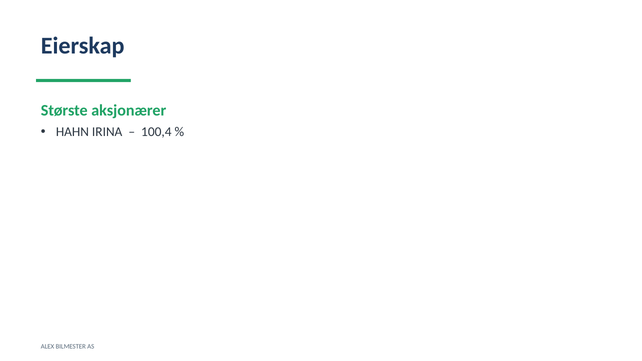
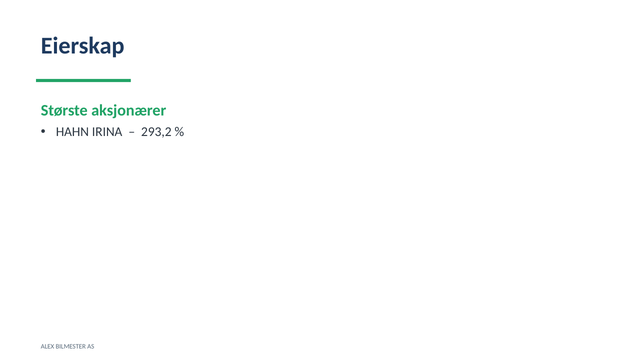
100,4: 100,4 -> 293,2 (156, 132)
